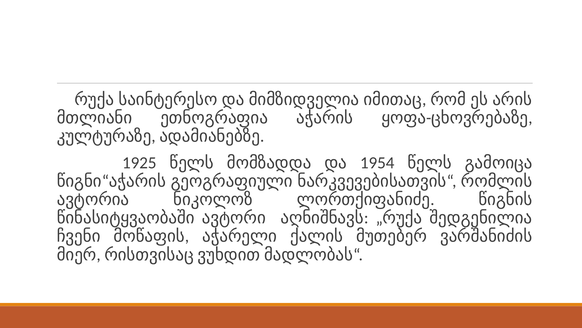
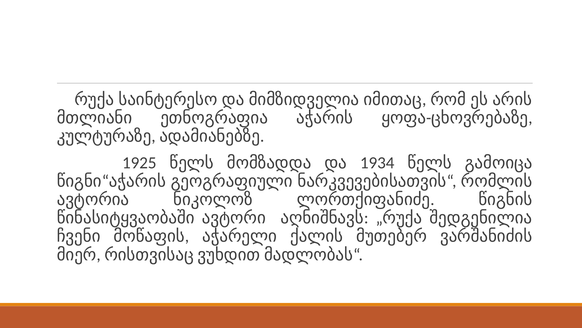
1954: 1954 -> 1934 (377, 163)
